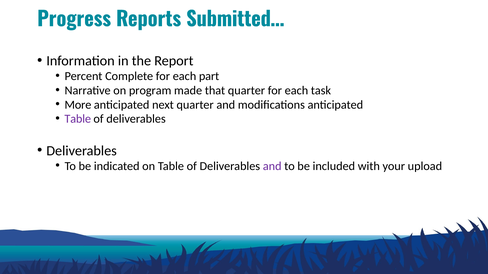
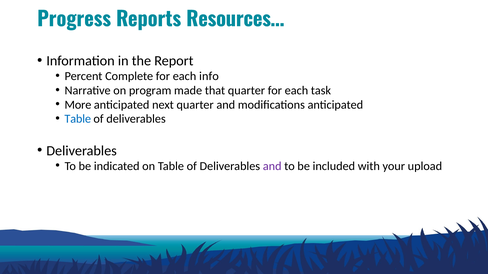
Submitted…: Submitted… -> Resources… (235, 20)
part: part -> info (209, 76)
Table colour: purple -> blue (78, 119)
